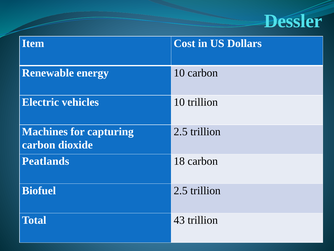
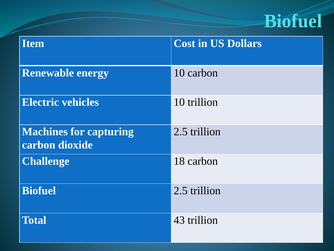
Dessler: Dessler -> Biofuel (293, 21)
Peatlands: Peatlands -> Challenge (46, 161)
